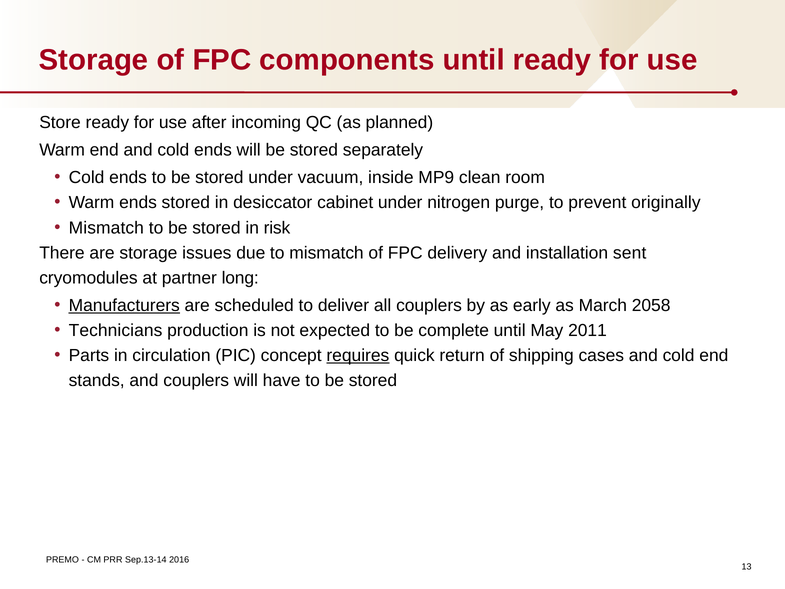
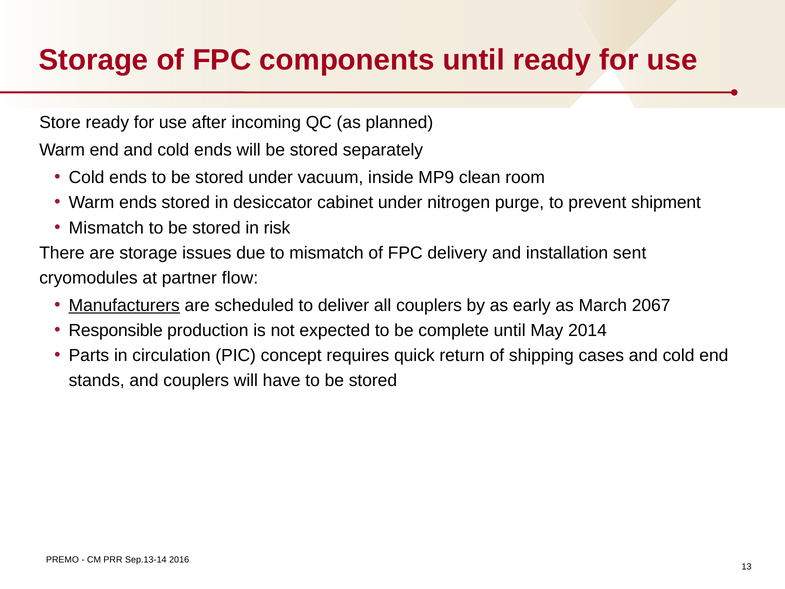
originally: originally -> shipment (666, 203)
long: long -> flow (240, 278)
2058: 2058 -> 2067 (651, 305)
Technicians: Technicians -> Responsible (116, 330)
2011: 2011 -> 2014 (588, 330)
requires underline: present -> none (358, 355)
